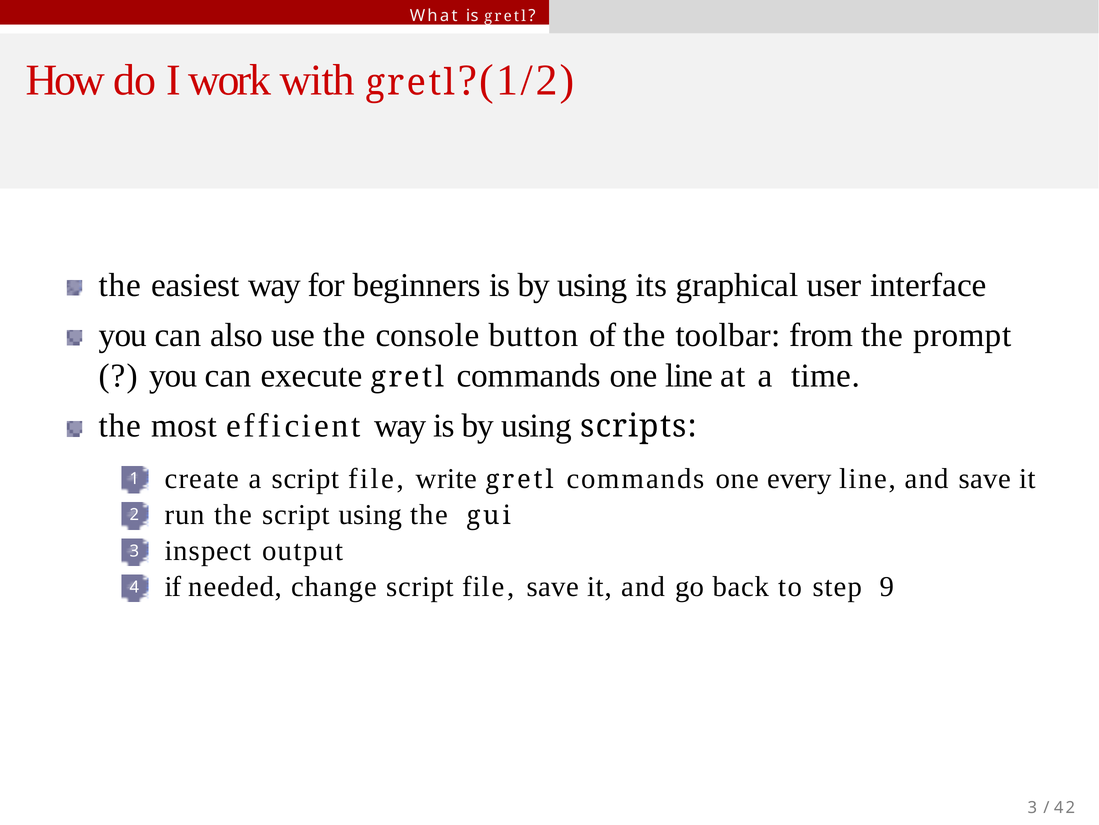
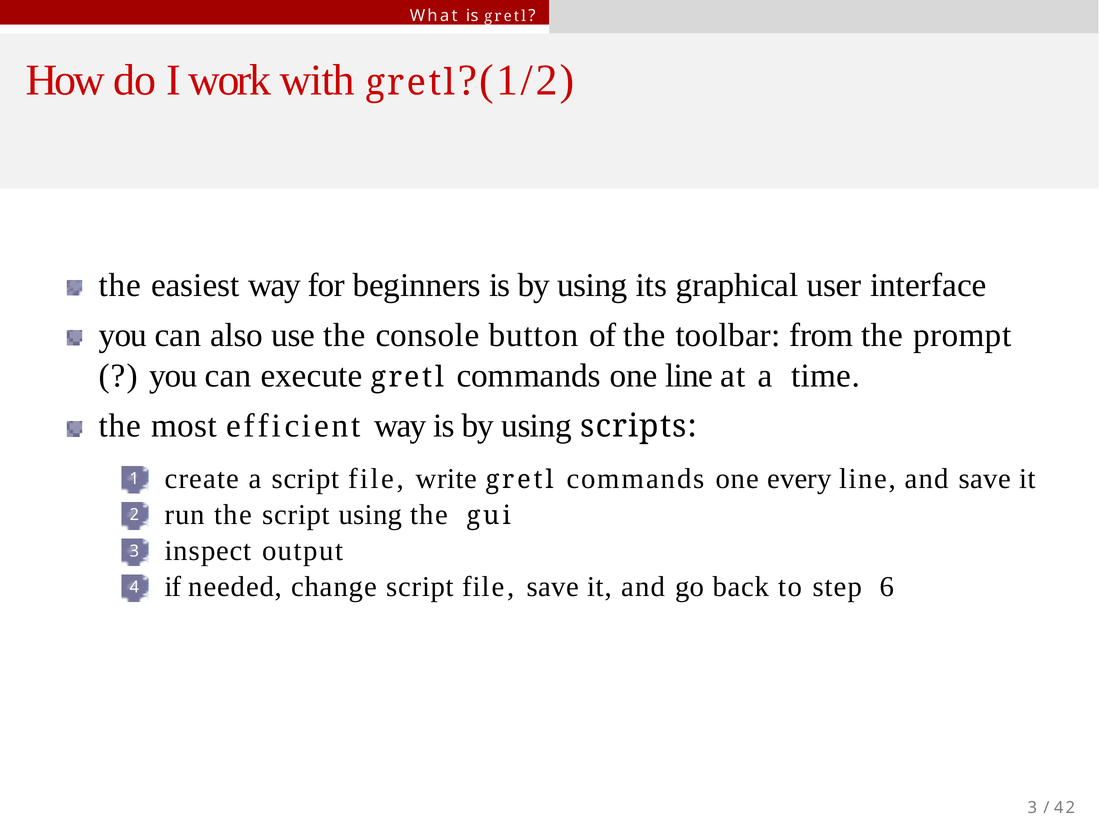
9: 9 -> 6 (887, 587)
